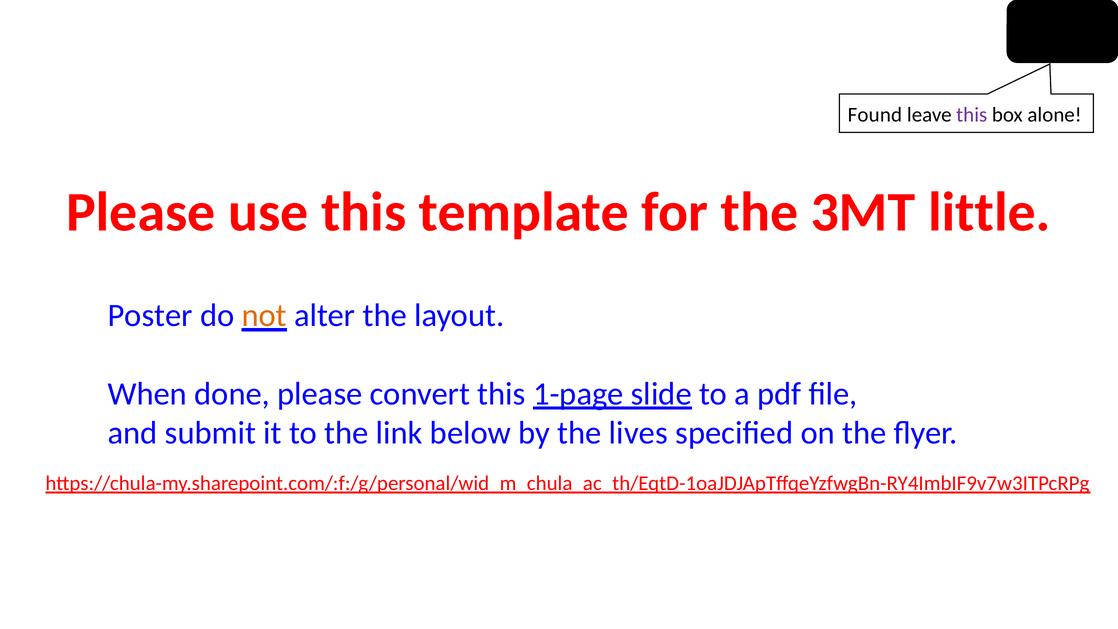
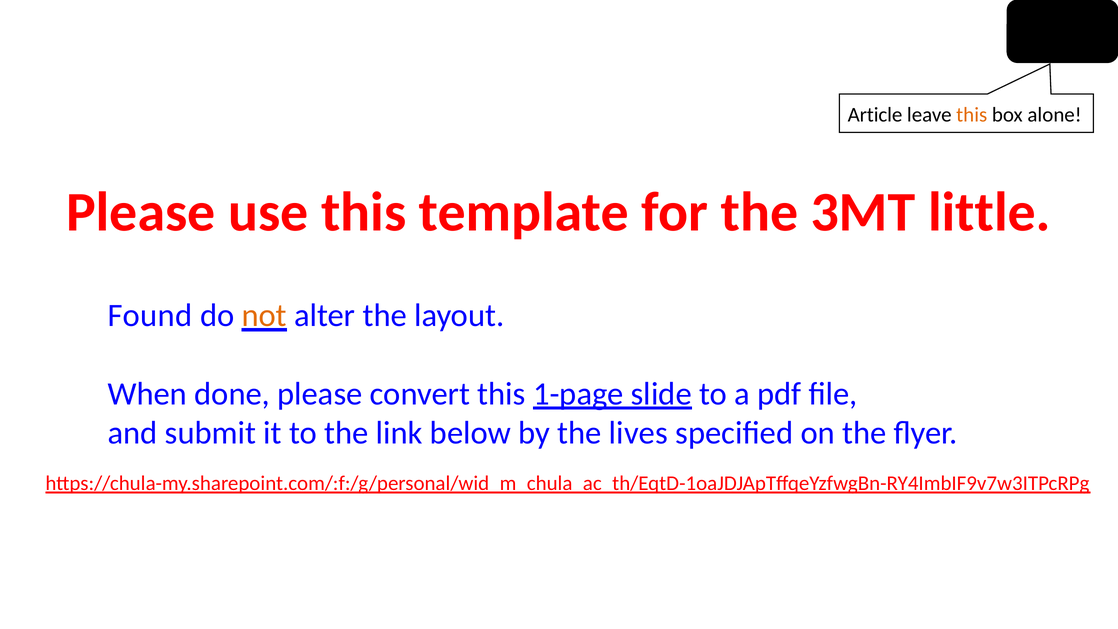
Found: Found -> Article (875, 115)
this colour: purple -> orange (972, 115)
Poster: Poster -> Found (150, 316)
